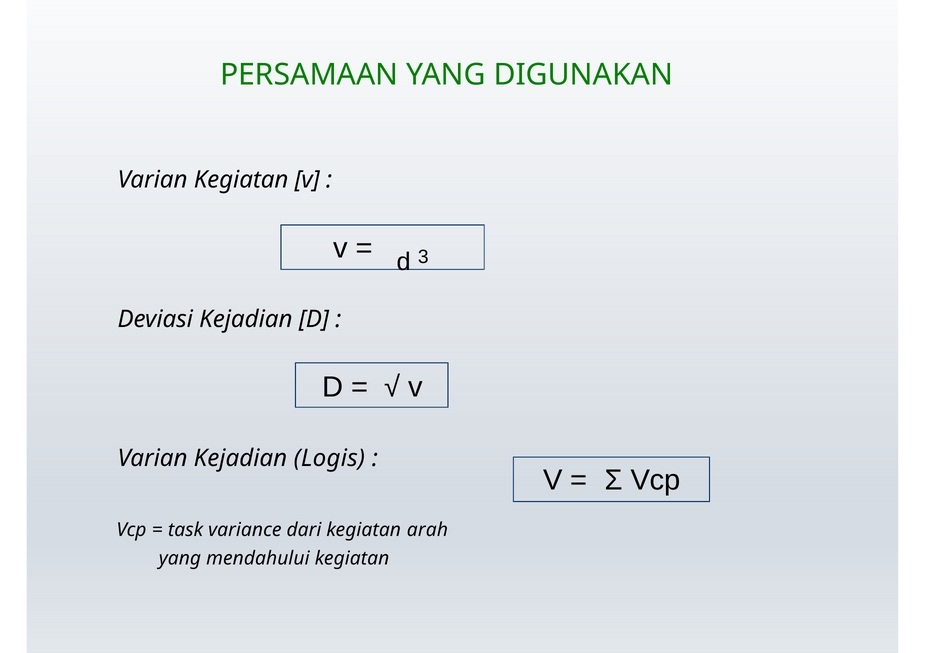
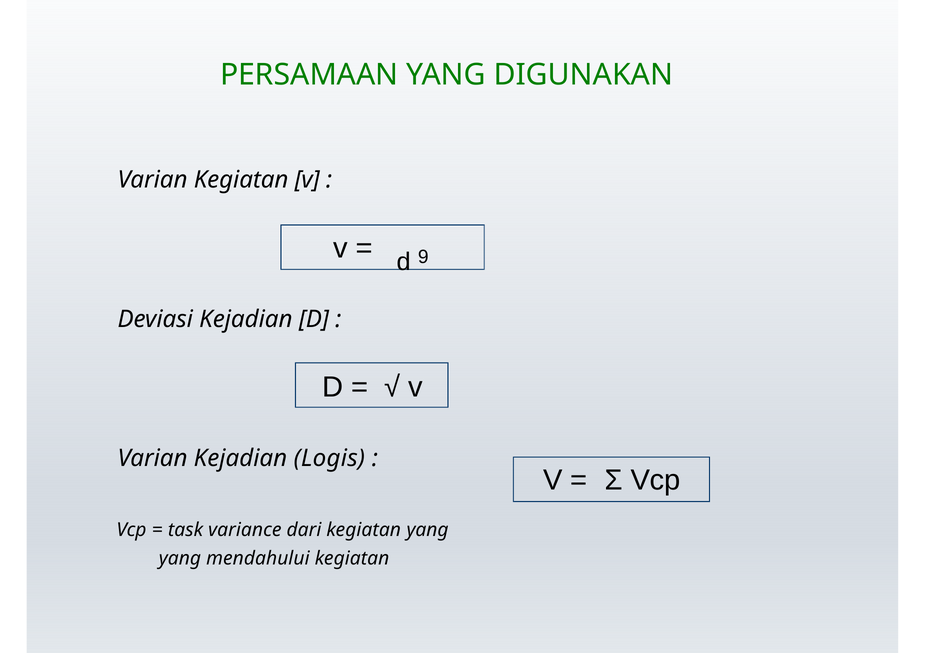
3: 3 -> 9 (423, 257)
kegiatan arah: arah -> yang (428, 530)
